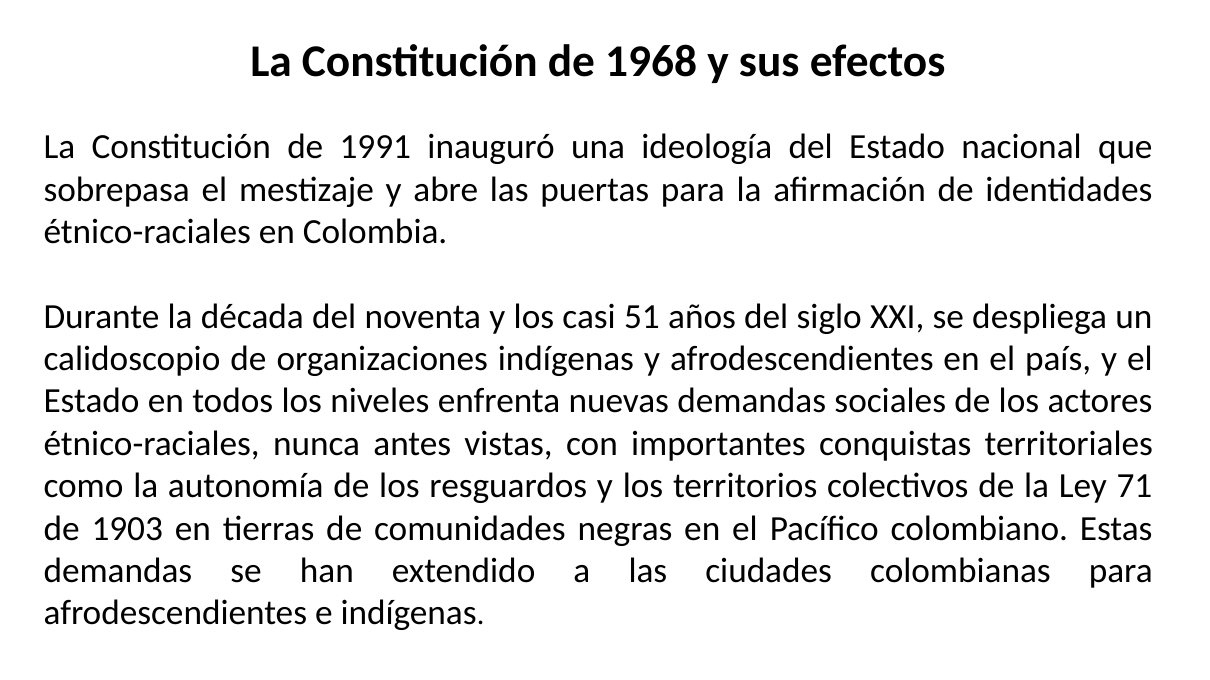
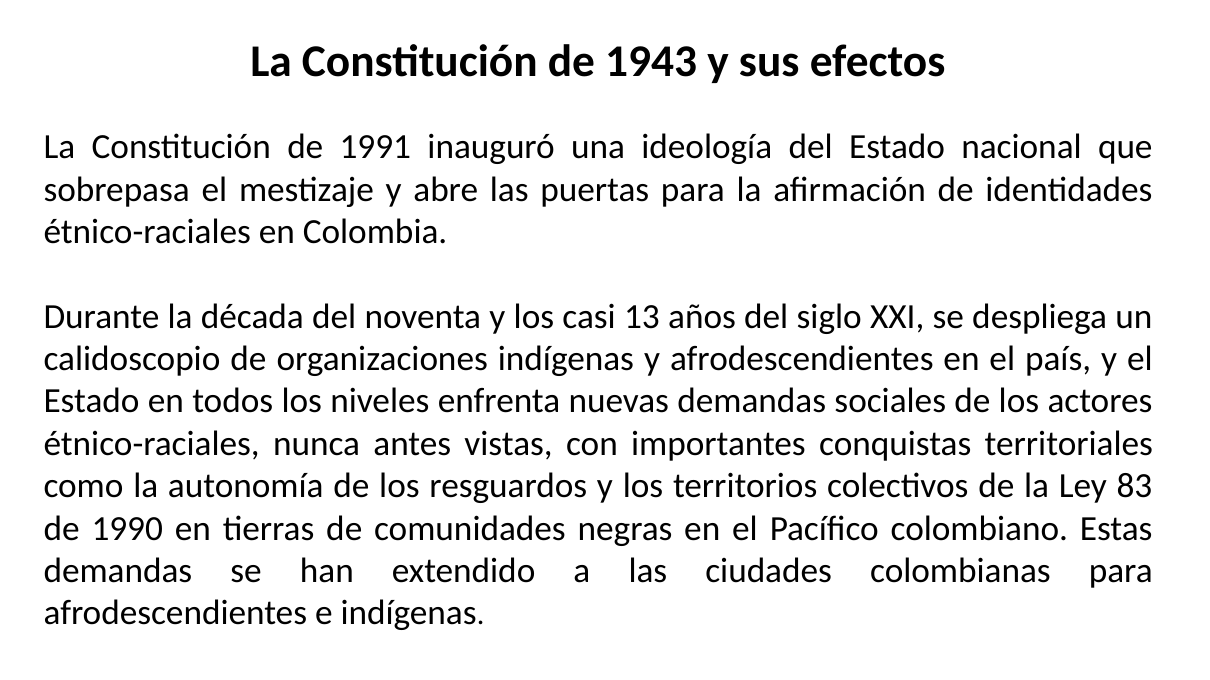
1968: 1968 -> 1943 (651, 62)
51: 51 -> 13 (642, 317)
71: 71 -> 83 (1134, 486)
1903: 1903 -> 1990 (127, 529)
